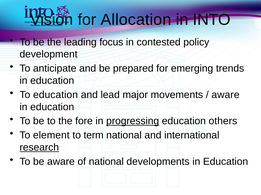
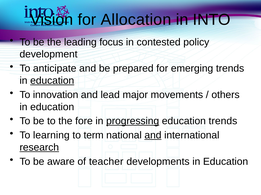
education underline: none -> present (52, 81)
To education: education -> innovation (56, 95)
aware: aware -> others (226, 95)
education others: others -> trends (223, 121)
element: element -> learning (51, 136)
and underline: none -> present (153, 136)
of national: national -> teacher (106, 162)
